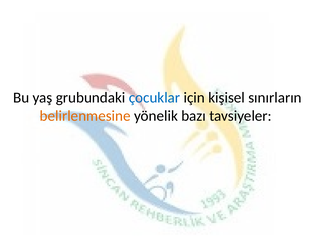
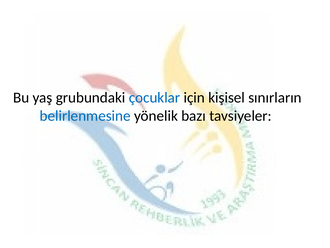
belirlenmesine colour: orange -> blue (85, 116)
